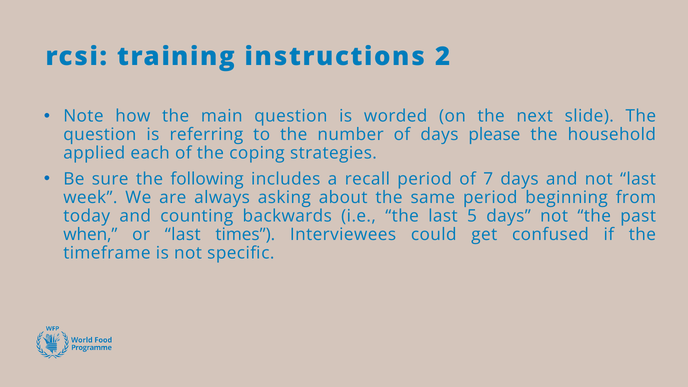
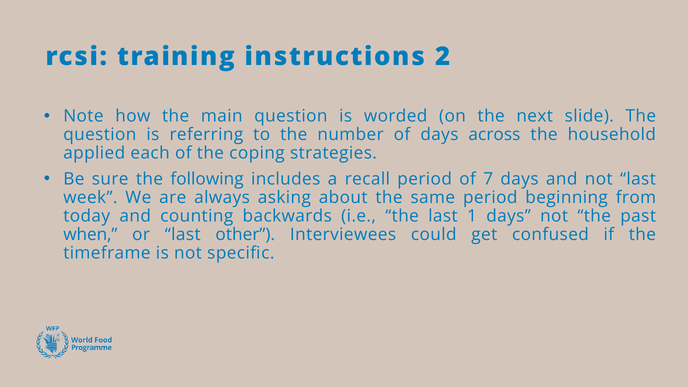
please: please -> across (494, 135)
5: 5 -> 1 (472, 216)
times: times -> other (245, 235)
